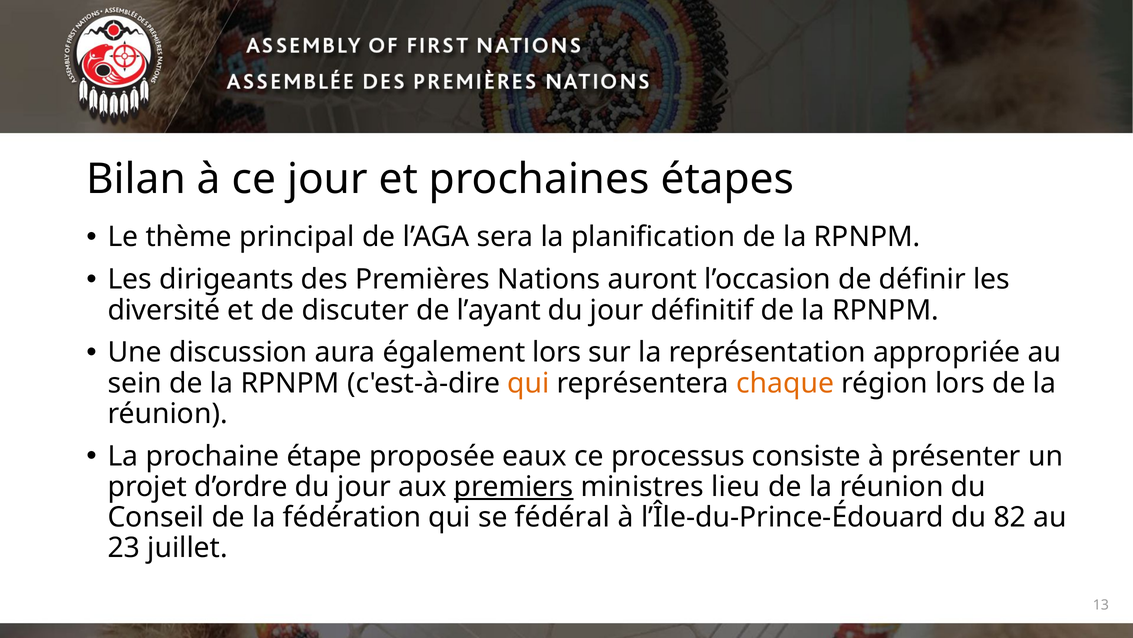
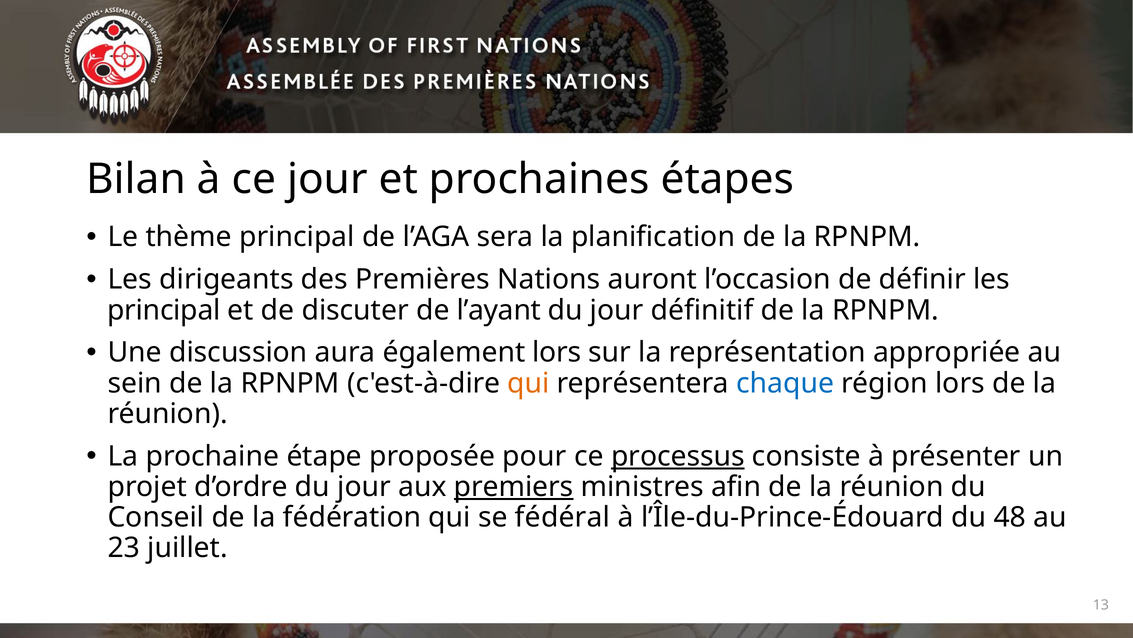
diversité: diversité -> principal (164, 310)
chaque colour: orange -> blue (785, 383)
eaux: eaux -> pour (535, 456)
processus underline: none -> present (678, 456)
lieu: lieu -> afin (736, 486)
82: 82 -> 48 (1010, 517)
